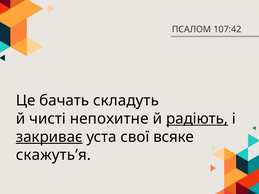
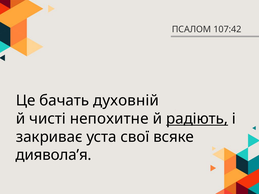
складуть: складуть -> духовній (126, 101)
закриває underline: present -> none (49, 137)
скажуть’я: скажуть’я -> диявола’я (54, 155)
